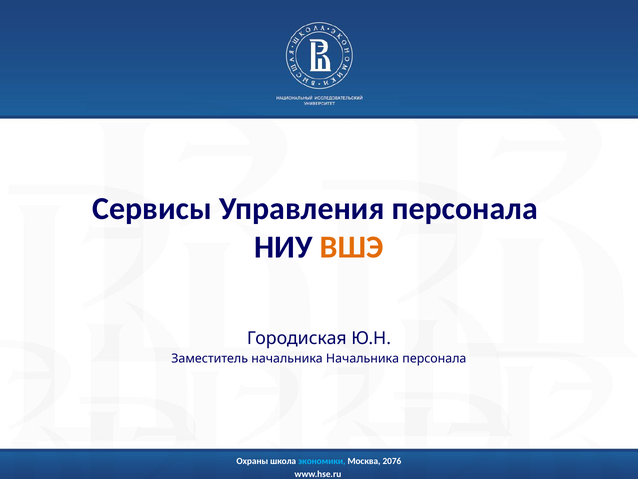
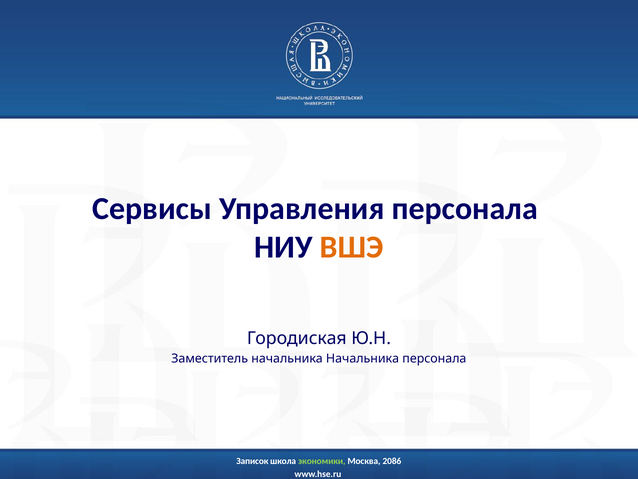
Охраны: Охраны -> Записок (252, 461)
экономики colour: light blue -> light green (322, 461)
2076: 2076 -> 2086 (392, 461)
